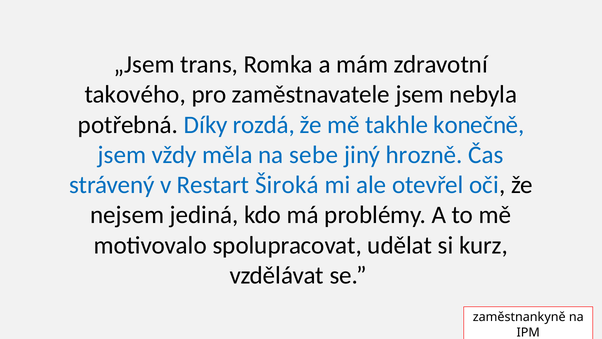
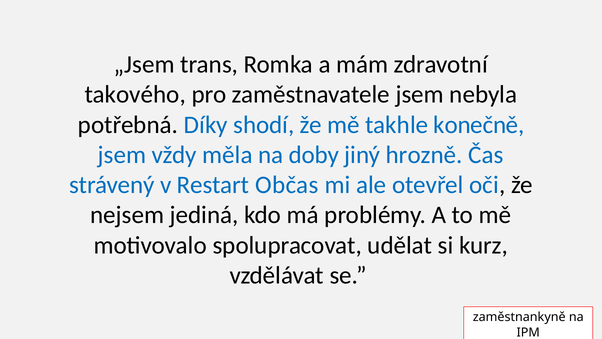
rozdá: rozdá -> shodí (264, 125)
sebe: sebe -> doby (314, 155)
Široká: Široká -> Občas (287, 185)
